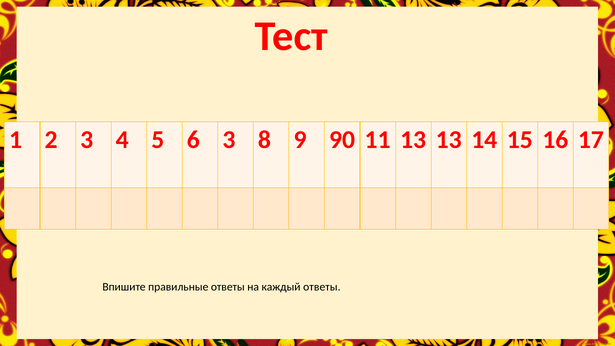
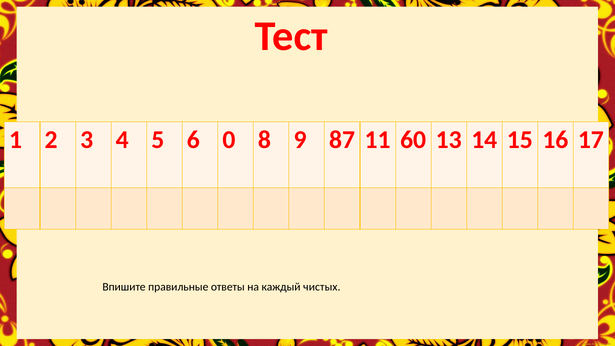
6 3: 3 -> 0 (229, 140)
90: 90 -> 87 (342, 140)
11 13: 13 -> 60 (413, 140)
каждый ответы: ответы -> чистых (322, 287)
